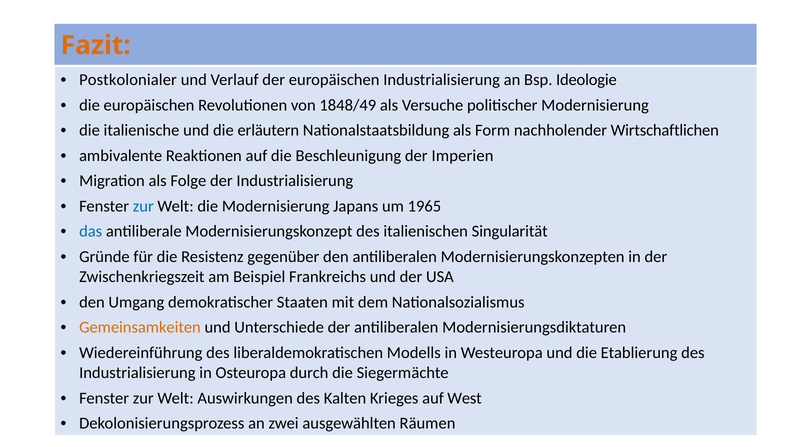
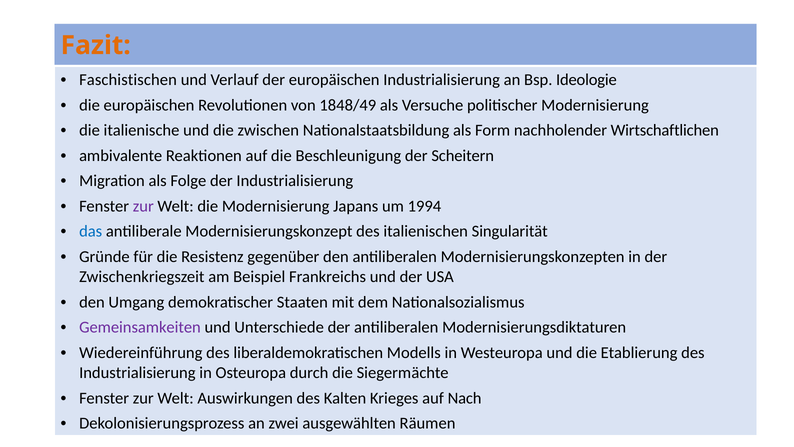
Postkolonialer: Postkolonialer -> Faschistischen (128, 80)
erläutern: erläutern -> zwischen (268, 130)
Imperien: Imperien -> Scheitern (463, 155)
zur colour: blue -> purple (143, 206)
1965: 1965 -> 1994 (424, 206)
Gemeinsamkeiten colour: orange -> purple (140, 327)
West: West -> Nach (465, 398)
